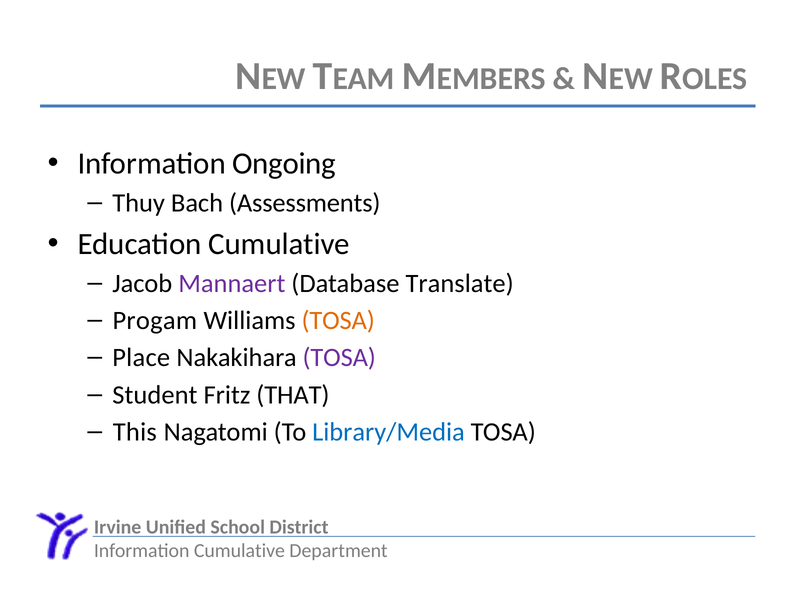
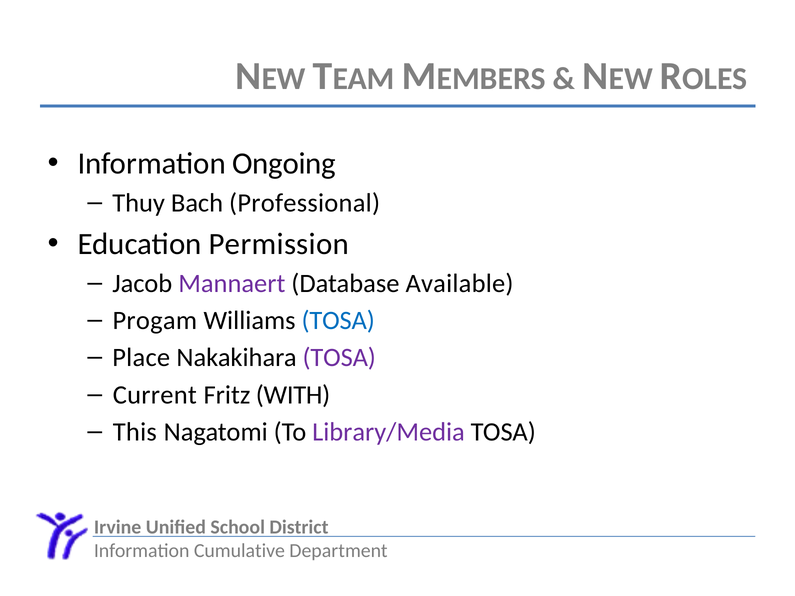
Assessments: Assessments -> Professional (305, 203)
Education Cumulative: Cumulative -> Permission (279, 244)
Translate: Translate -> Available (459, 284)
TOSA colour: orange -> blue (338, 321)
Student: Student -> Current (155, 395)
THAT: THAT -> WITH (293, 395)
Library/Media colour: blue -> purple (388, 432)
